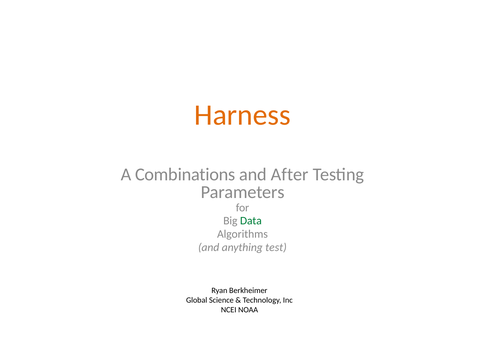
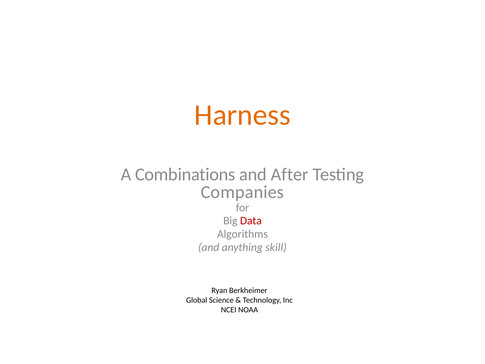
Parameters: Parameters -> Companies (242, 192)
Data colour: green -> red (251, 221)
test: test -> skill (276, 247)
